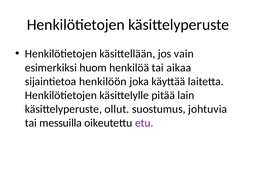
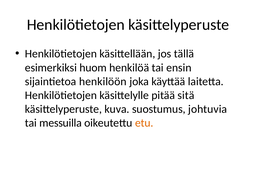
vain: vain -> tällä (184, 54)
aikaa: aikaa -> ensin (179, 68)
lain: lain -> sitä (186, 95)
ollut: ollut -> kuva (117, 109)
etu colour: purple -> orange (144, 123)
